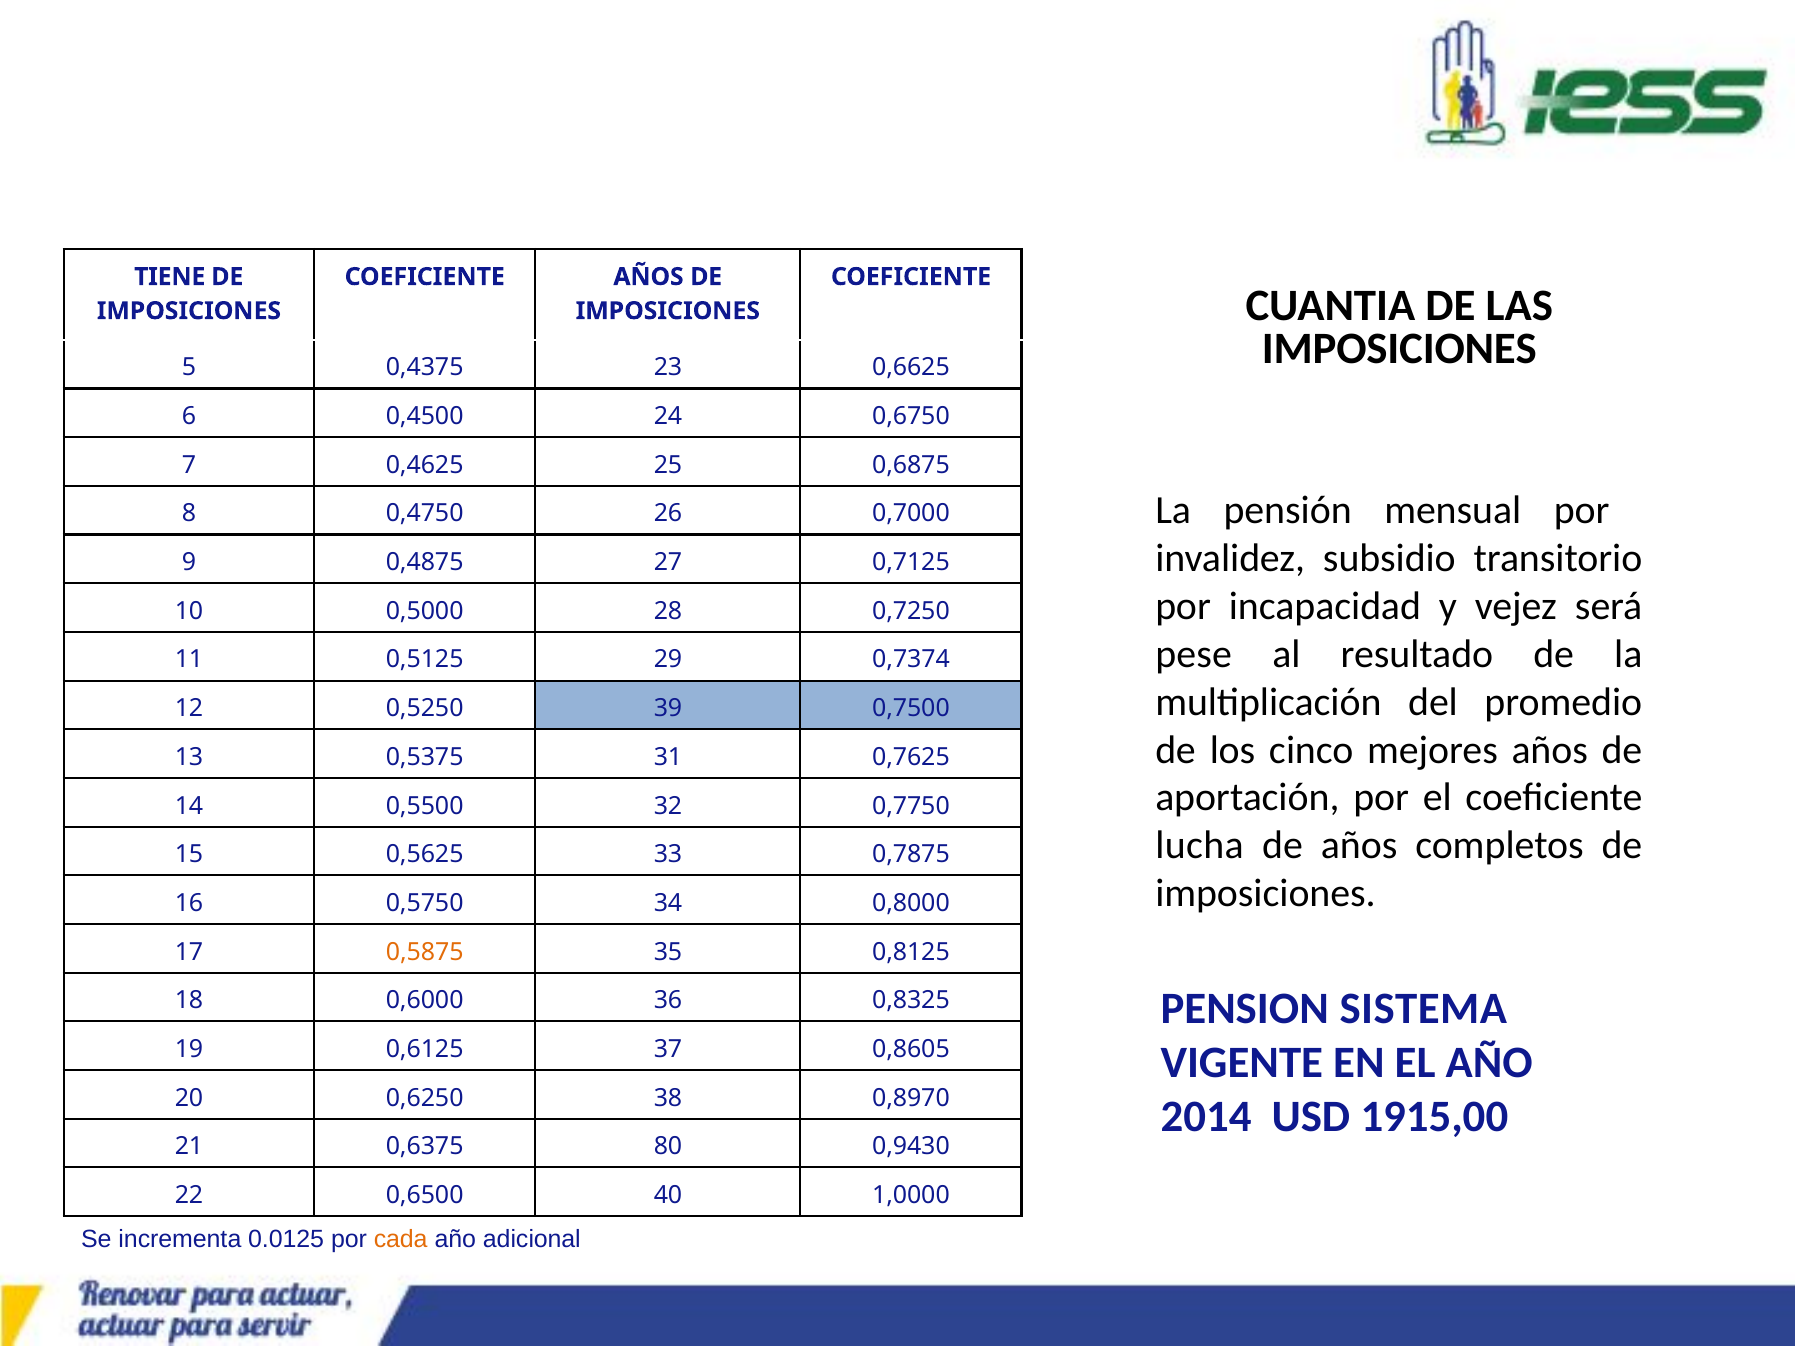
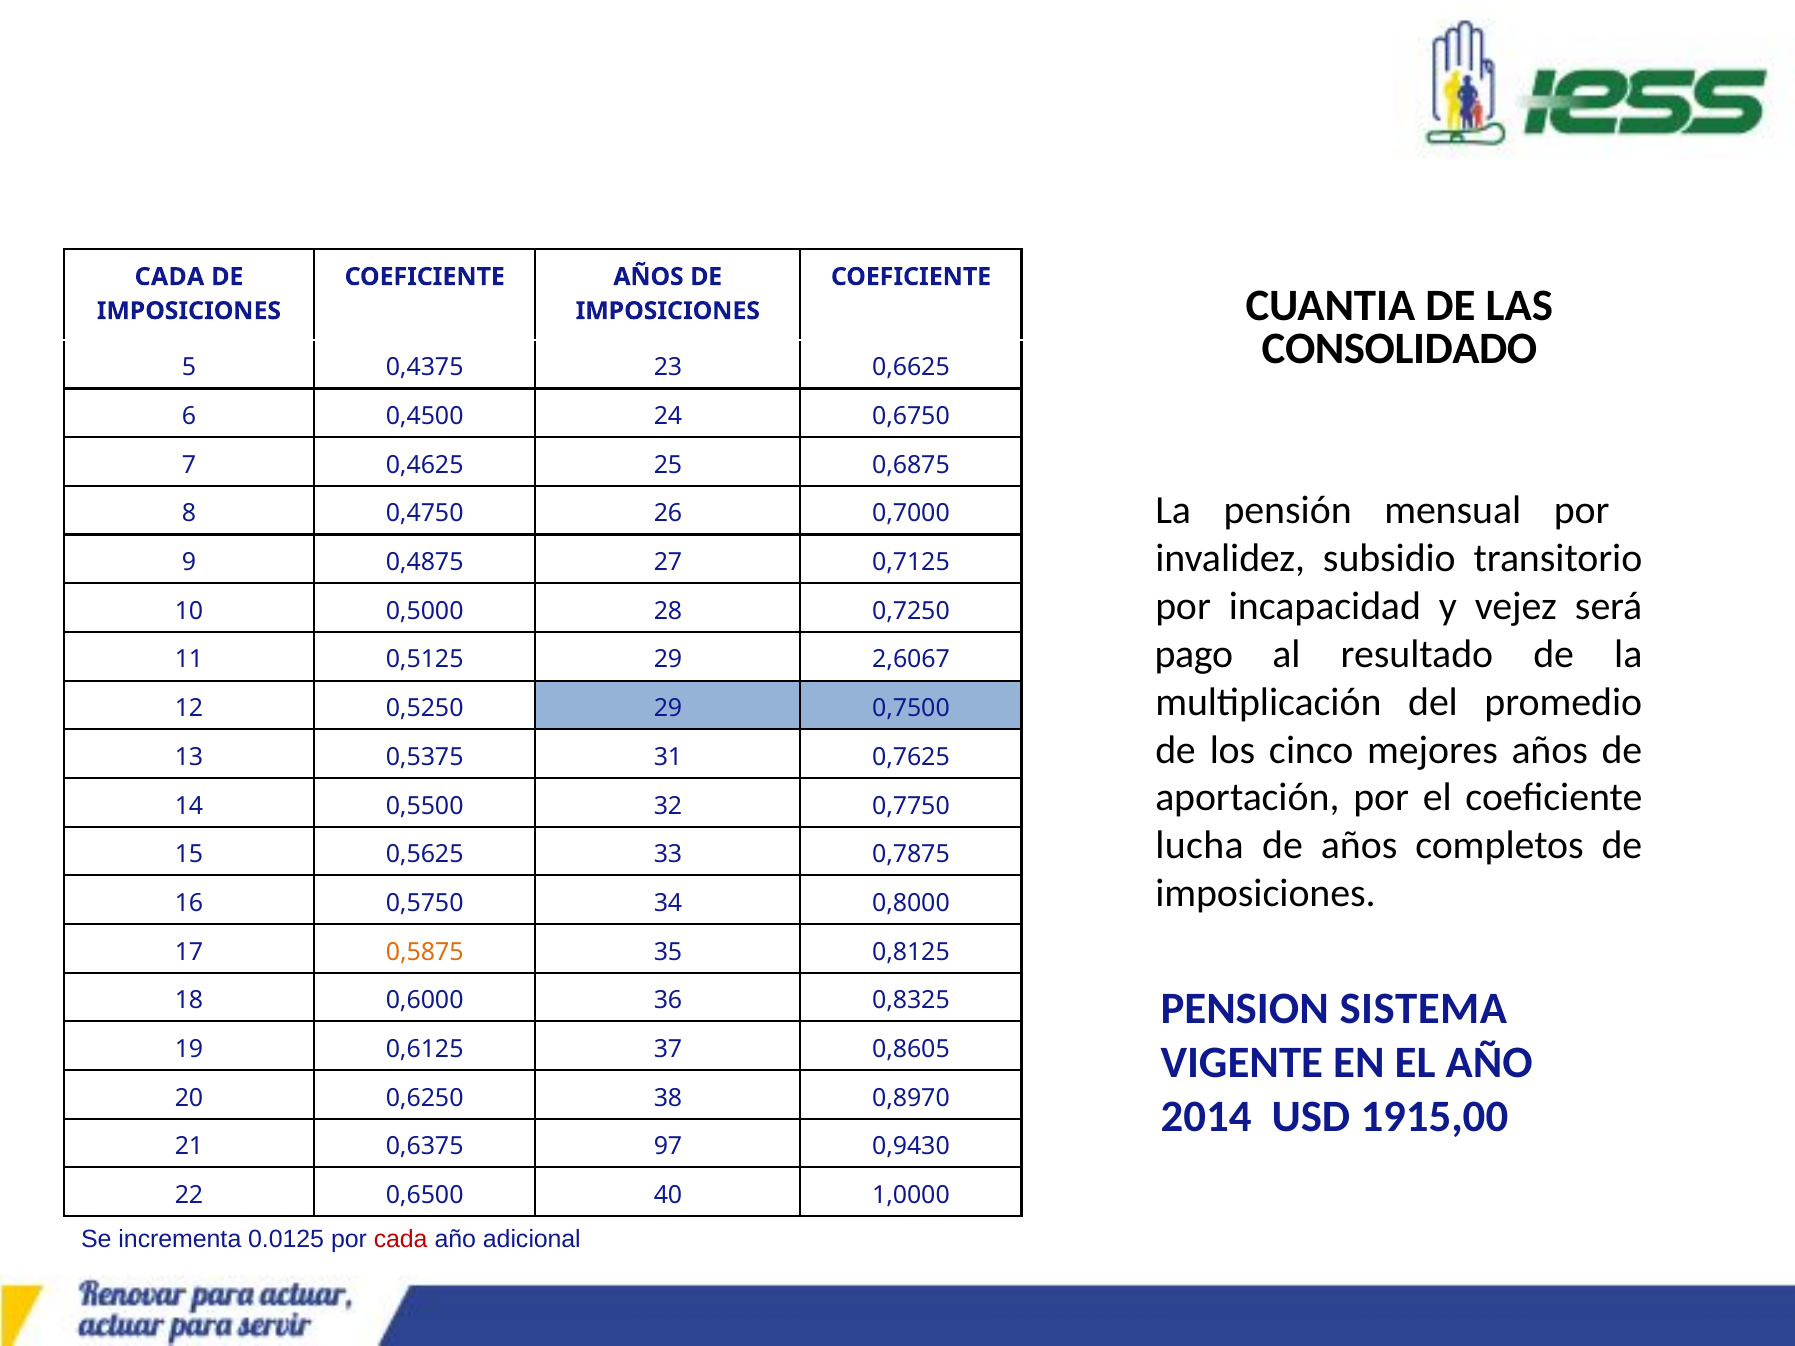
TIENE: TIENE -> CADA (169, 277)
IMPOSICIONES: IMPOSICIONES -> CONSOLIDADO (1399, 349)
pese: pese -> pago (1194, 654)
0,7374: 0,7374 -> 2,6067 (911, 660)
0,5250 39: 39 -> 29 (668, 709)
80: 80 -> 97 (668, 1147)
cada colour: orange -> red (401, 1240)
